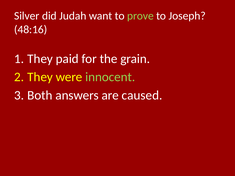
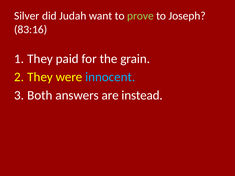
48:16: 48:16 -> 83:16 (31, 30)
innocent colour: light green -> light blue (110, 77)
caused: caused -> instead (142, 95)
